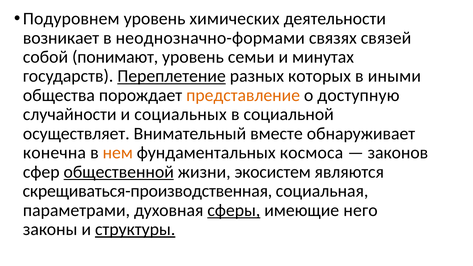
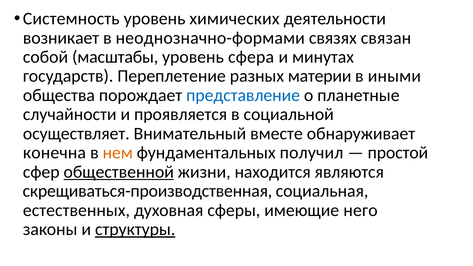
Подуровнем: Подуровнем -> Системность (71, 19)
связей: связей -> связан (386, 38)
понимают: понимают -> масштабы (115, 57)
семьи: семьи -> сфера (251, 57)
Переплетение underline: present -> none (172, 76)
которых: которых -> материи (320, 76)
представление colour: orange -> blue (243, 95)
доступную: доступную -> планетные (358, 95)
социальных: социальных -> проявляется (181, 114)
космоса: космоса -> получил (312, 153)
законов: законов -> простой (398, 153)
экосистем: экосистем -> находится (273, 172)
параметрами: параметрами -> естественных (76, 210)
сферы underline: present -> none (234, 210)
